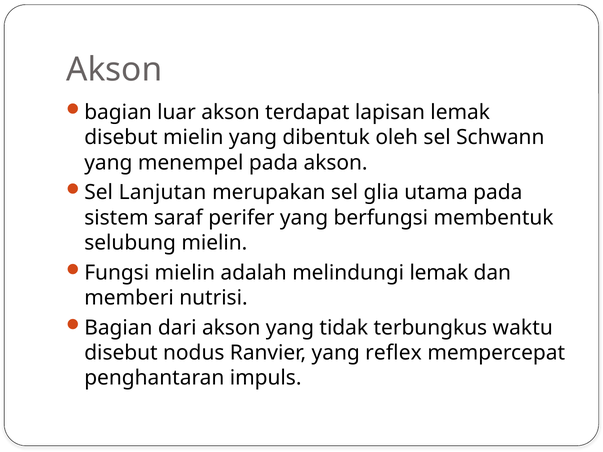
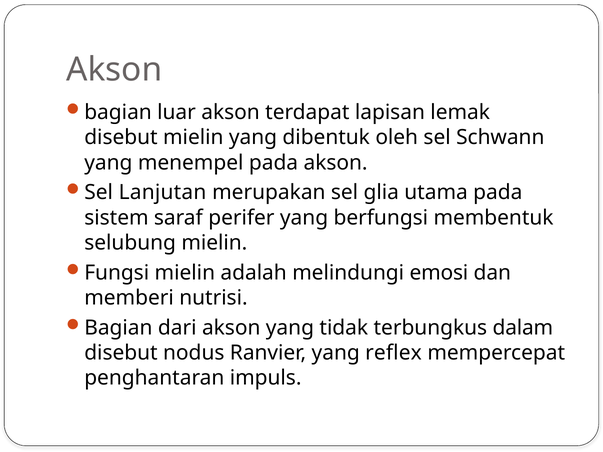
melindungi lemak: lemak -> emosi (439, 273)
waktu: waktu -> dalam (523, 328)
